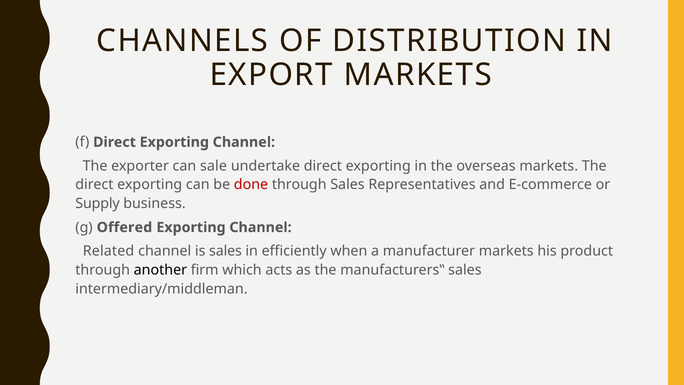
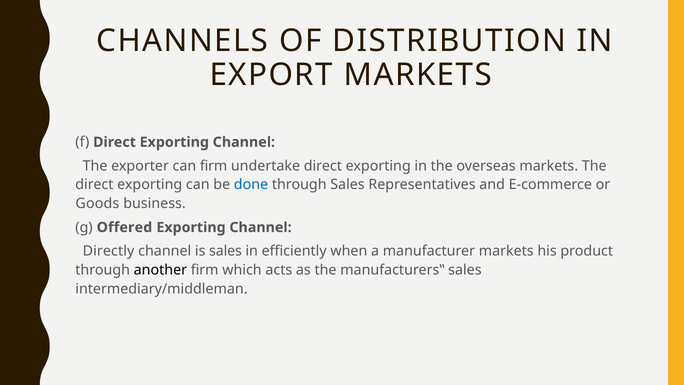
can sale: sale -> firm (214, 166)
done colour: red -> blue (251, 185)
Supply: Supply -> Goods (97, 203)
Related: Related -> Directly (109, 251)
